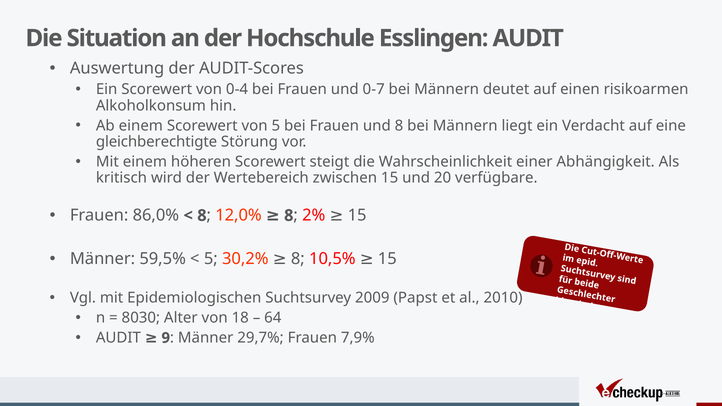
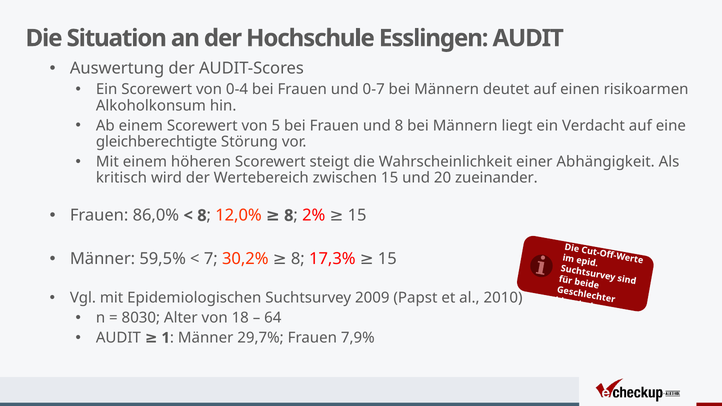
verfügbare: verfügbare -> zueinander (496, 178)
5: 5 -> 7 (211, 259)
10,5%: 10,5% -> 17,3% (332, 259)
9: 9 -> 1 (166, 338)
